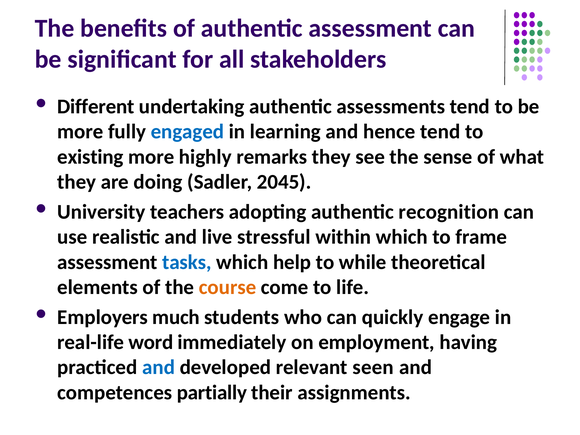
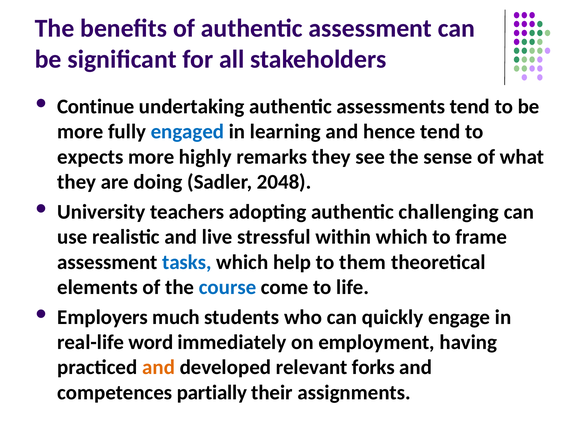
Different: Different -> Continue (96, 107)
existing: existing -> expects (90, 157)
2045: 2045 -> 2048 (284, 182)
recognition: recognition -> challenging (449, 212)
while: while -> them (363, 262)
course colour: orange -> blue (228, 287)
and colour: blue -> orange (159, 367)
seen: seen -> forks (373, 367)
